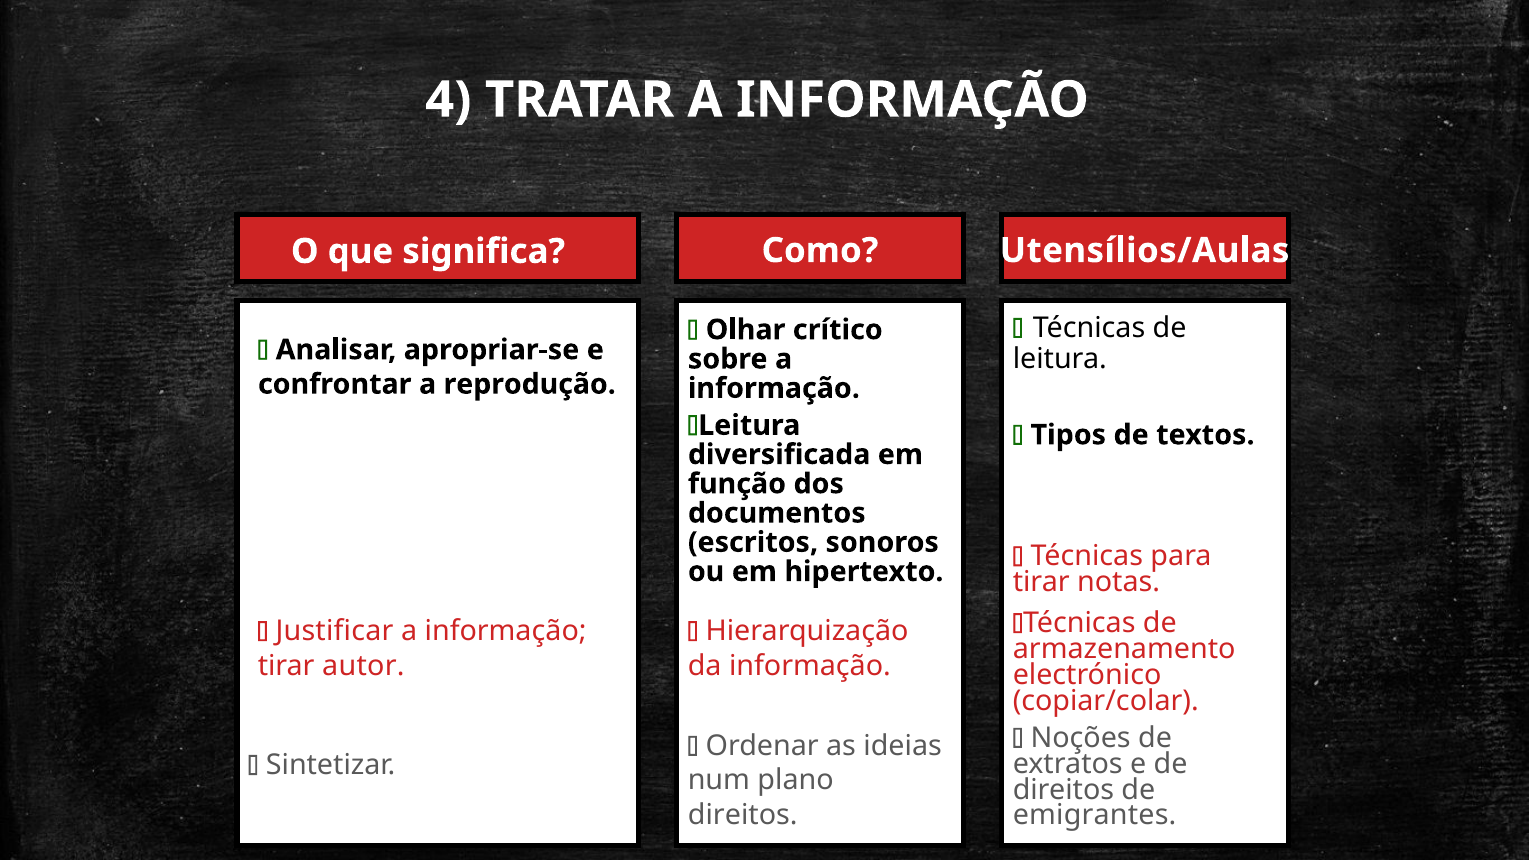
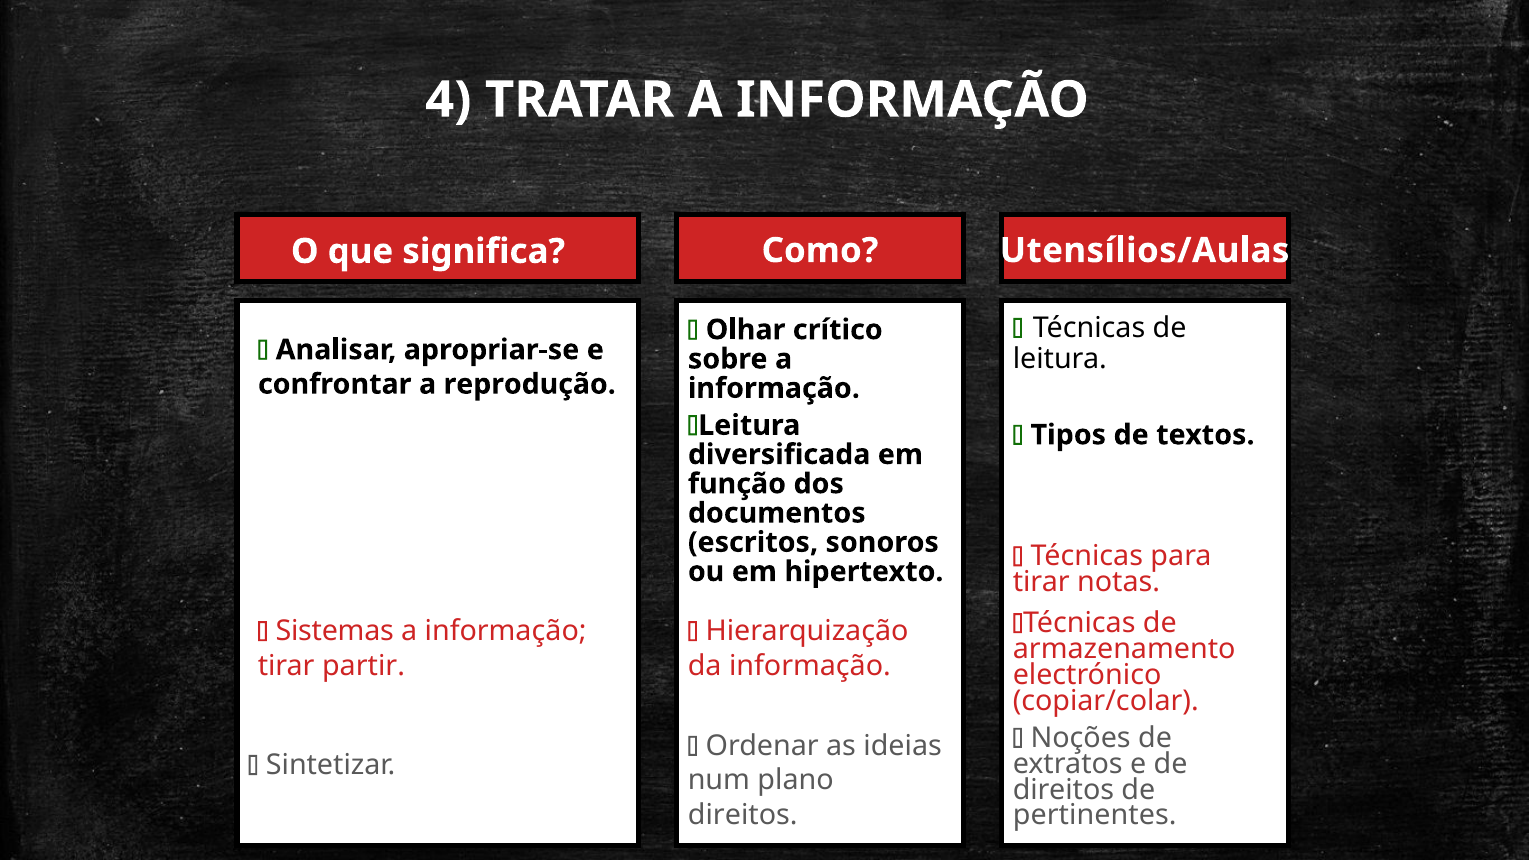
Justificar: Justificar -> Sistemas (335, 631)
autor: autor -> partir (364, 666)
emigrantes: emigrantes -> pertinentes (1095, 816)
